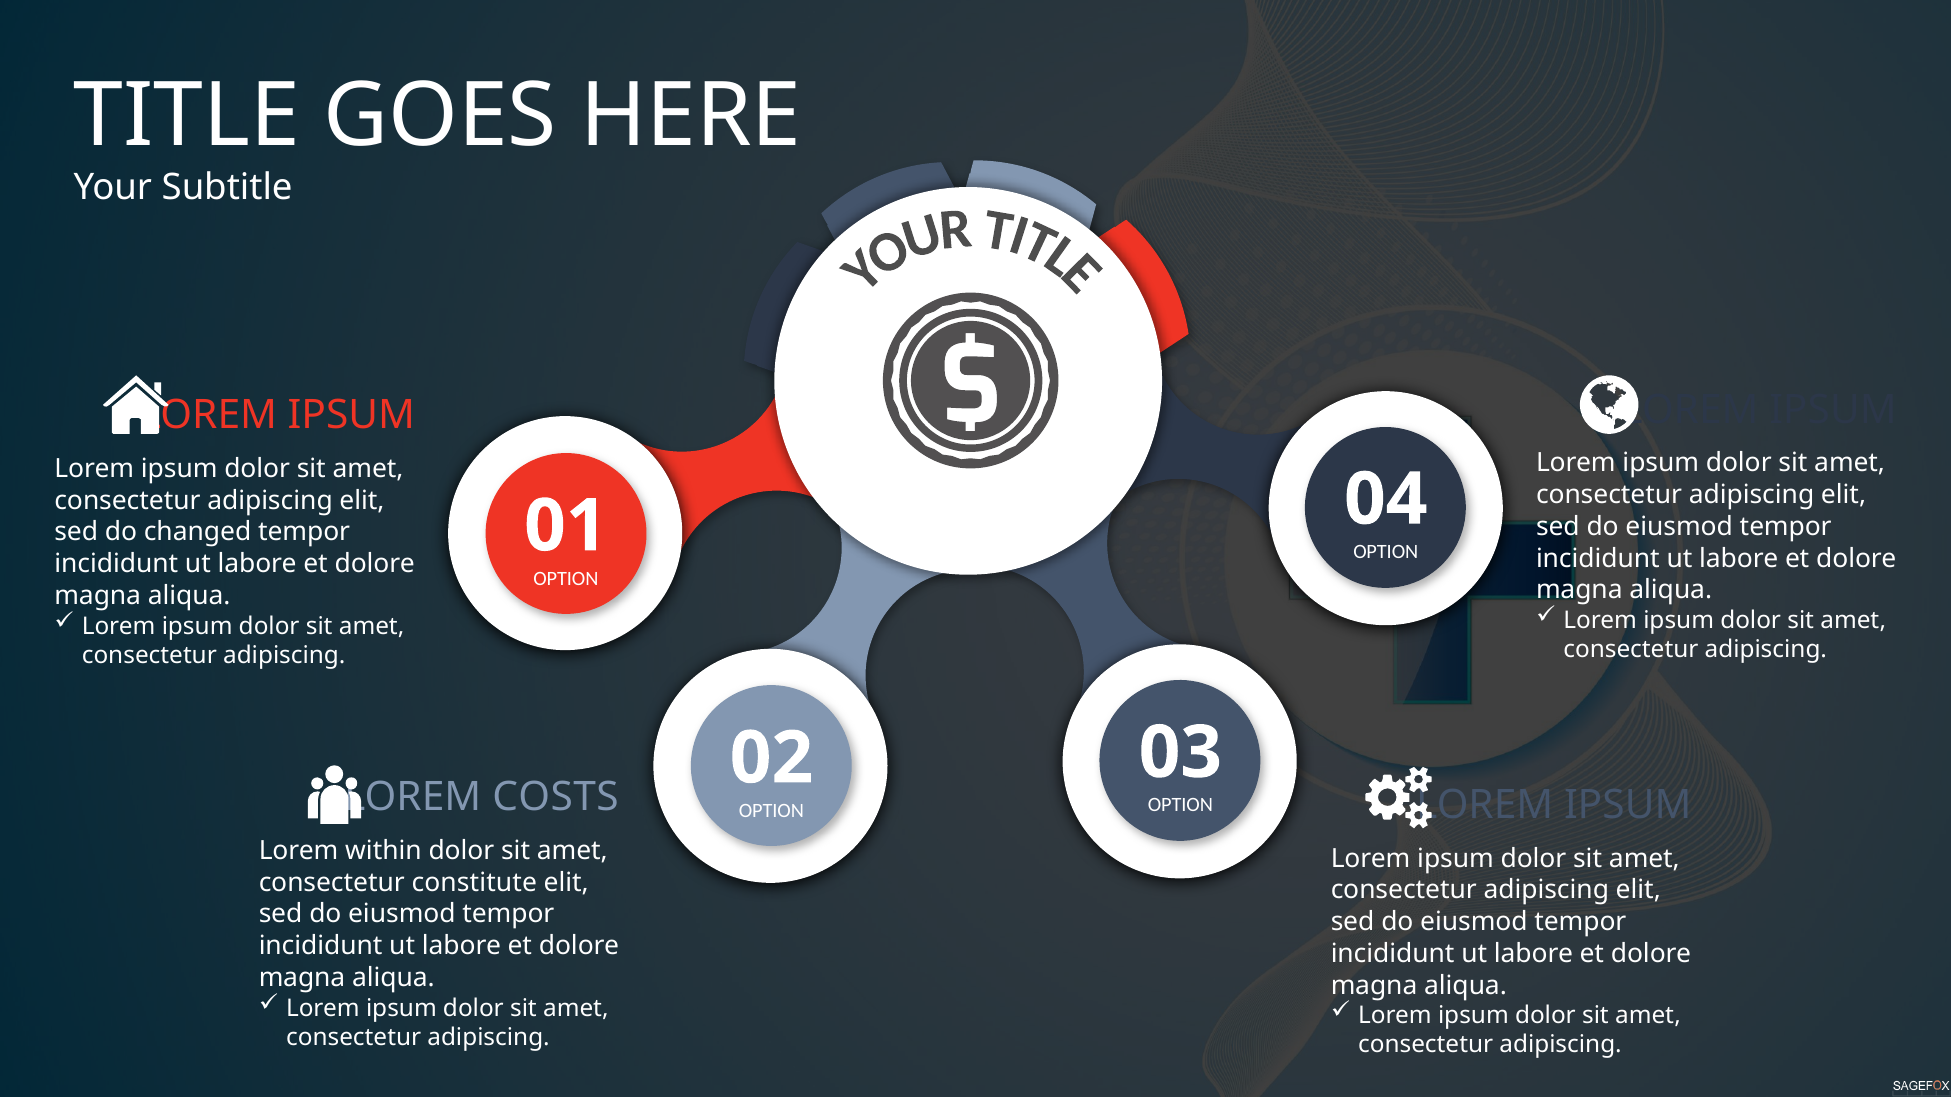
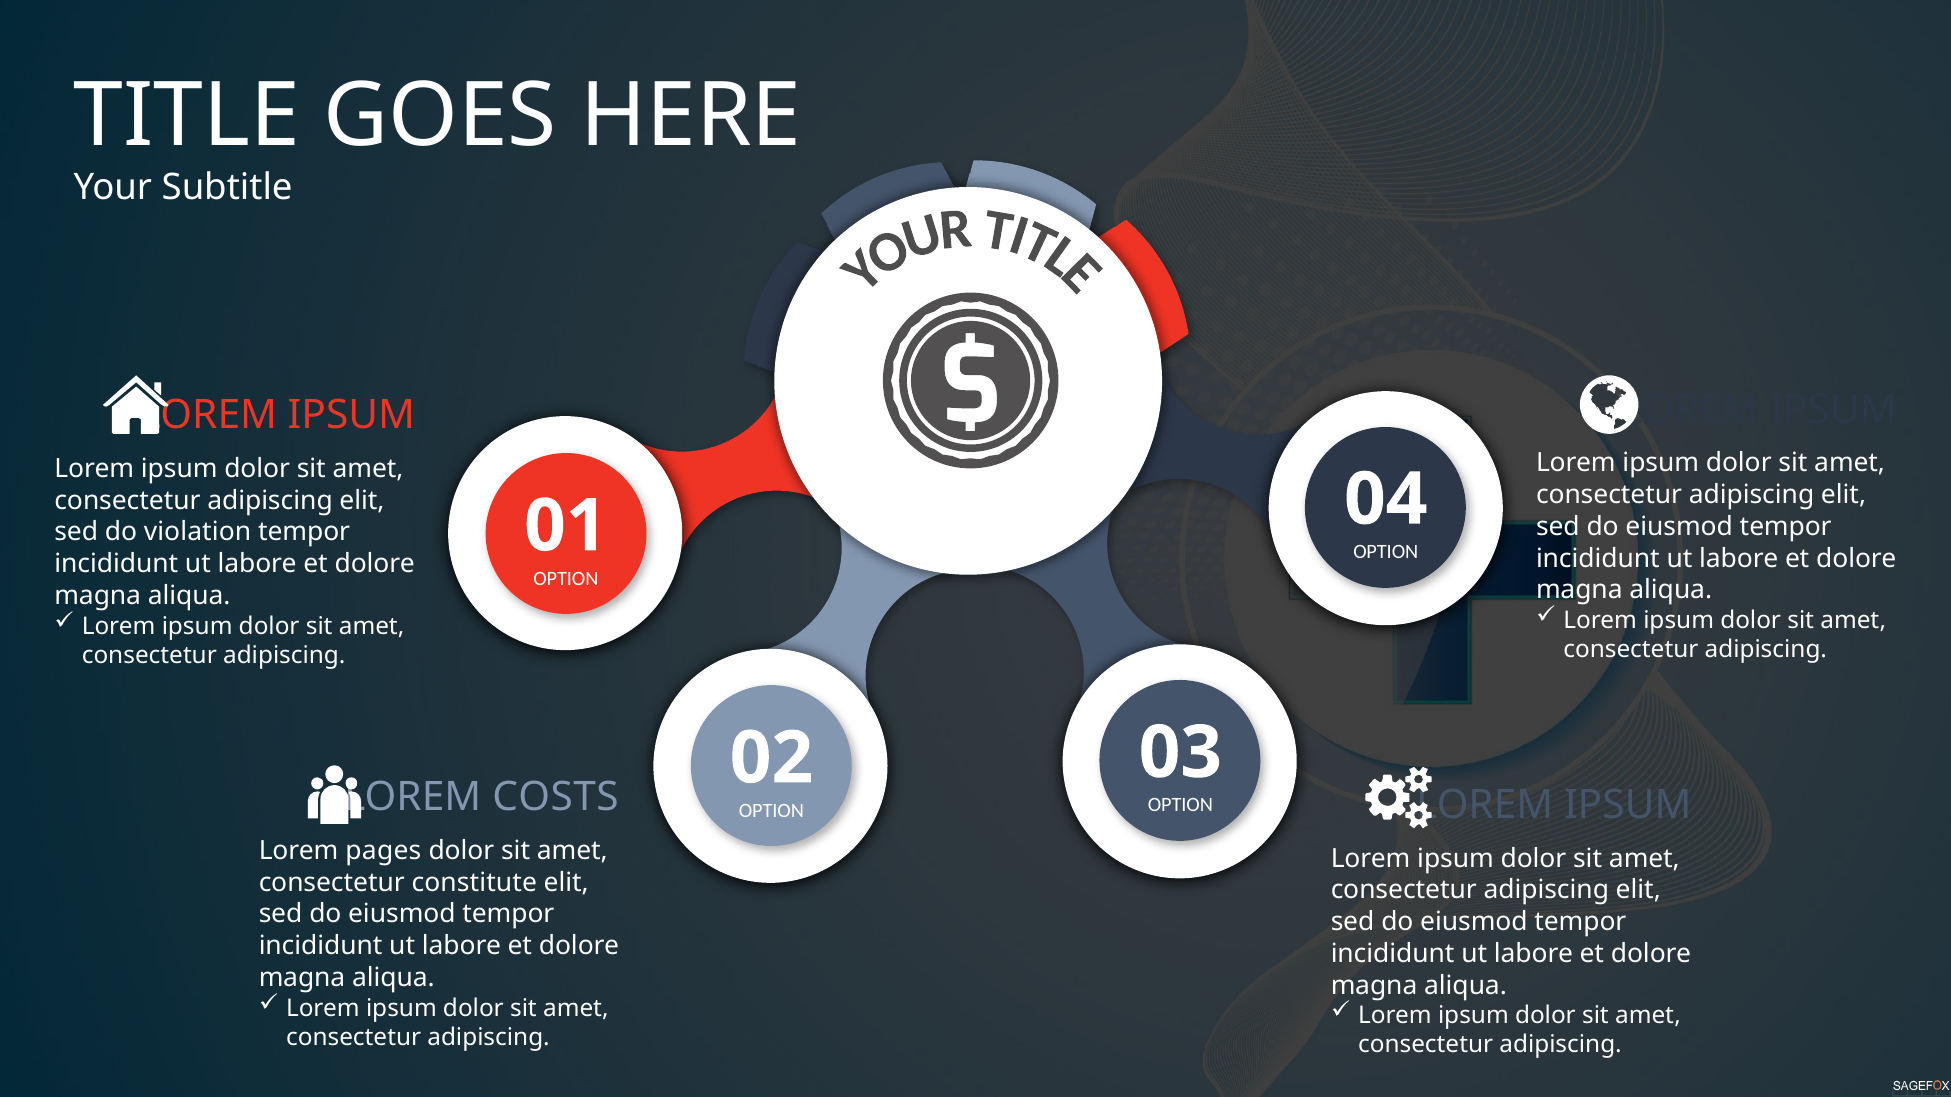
changed: changed -> violation (197, 532)
within: within -> pages (383, 851)
